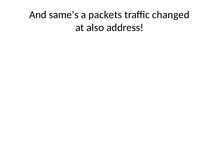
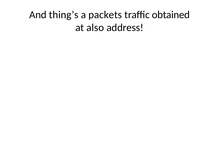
same’s: same’s -> thing’s (64, 15)
changed: changed -> obtained (171, 15)
